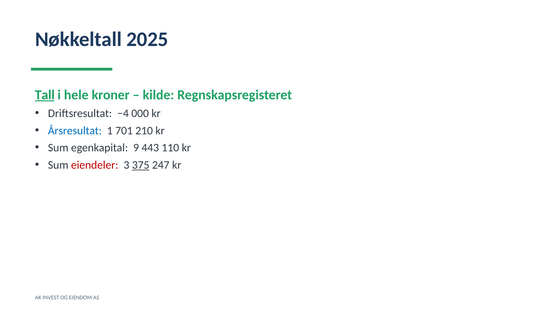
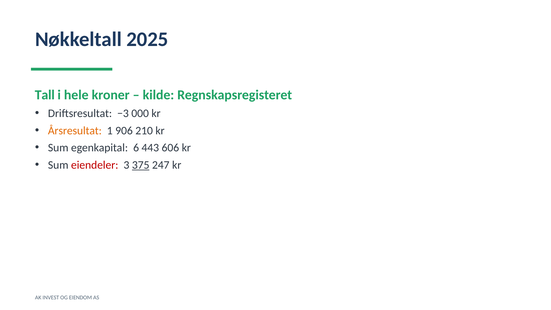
Tall underline: present -> none (45, 95)
−4: −4 -> −3 (123, 113)
Årsresultat colour: blue -> orange (75, 131)
701: 701 -> 906 (124, 131)
9: 9 -> 6 (136, 148)
110: 110 -> 606 (170, 148)
